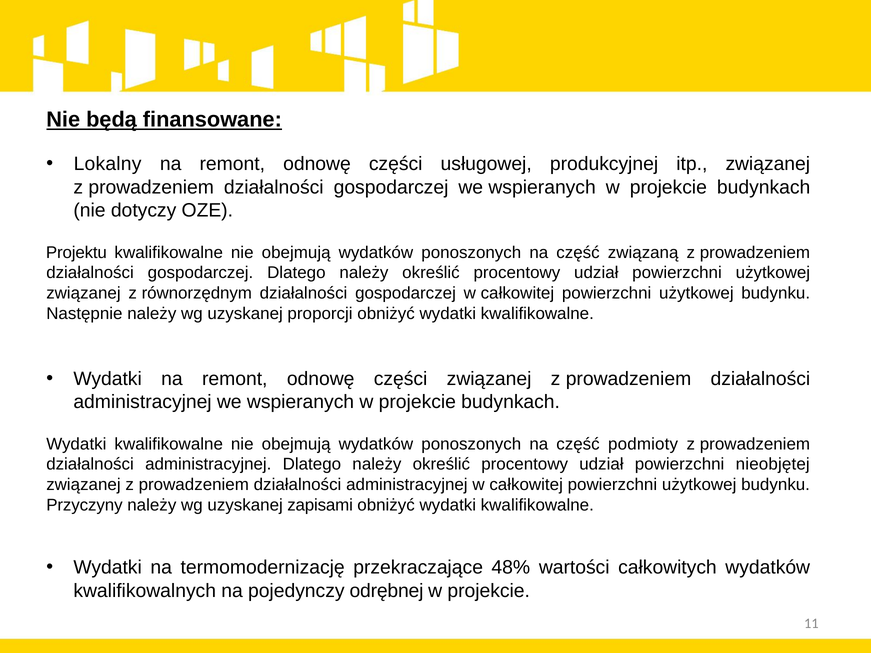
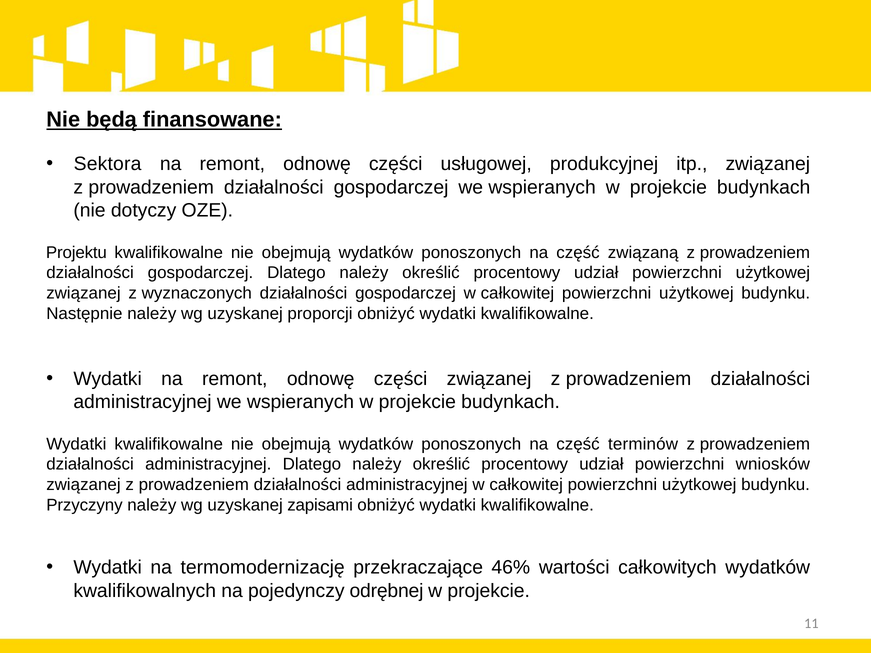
Lokalny: Lokalny -> Sektora (108, 164)
równorzędnym: równorzędnym -> wyznaczonych (197, 293)
podmioty: podmioty -> terminów (643, 444)
nieobjętej: nieobjętej -> wniosków (773, 465)
48%: 48% -> 46% (511, 568)
